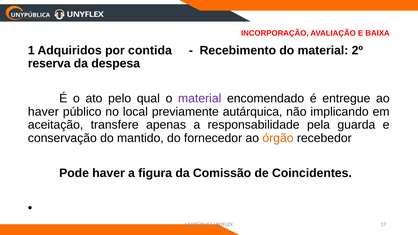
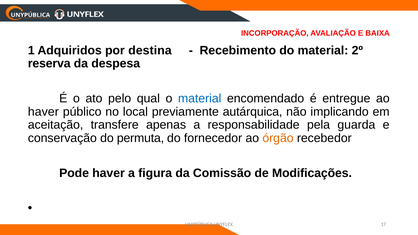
contida: contida -> destina (150, 50)
material colour: purple -> blue (200, 99)
mantido: mantido -> permuta (140, 138)
Coincidentes: Coincidentes -> Modificações (312, 173)
